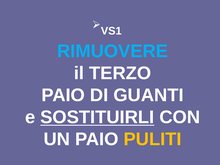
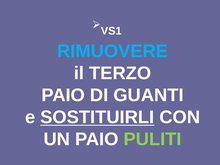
PULITI colour: yellow -> light green (153, 139)
